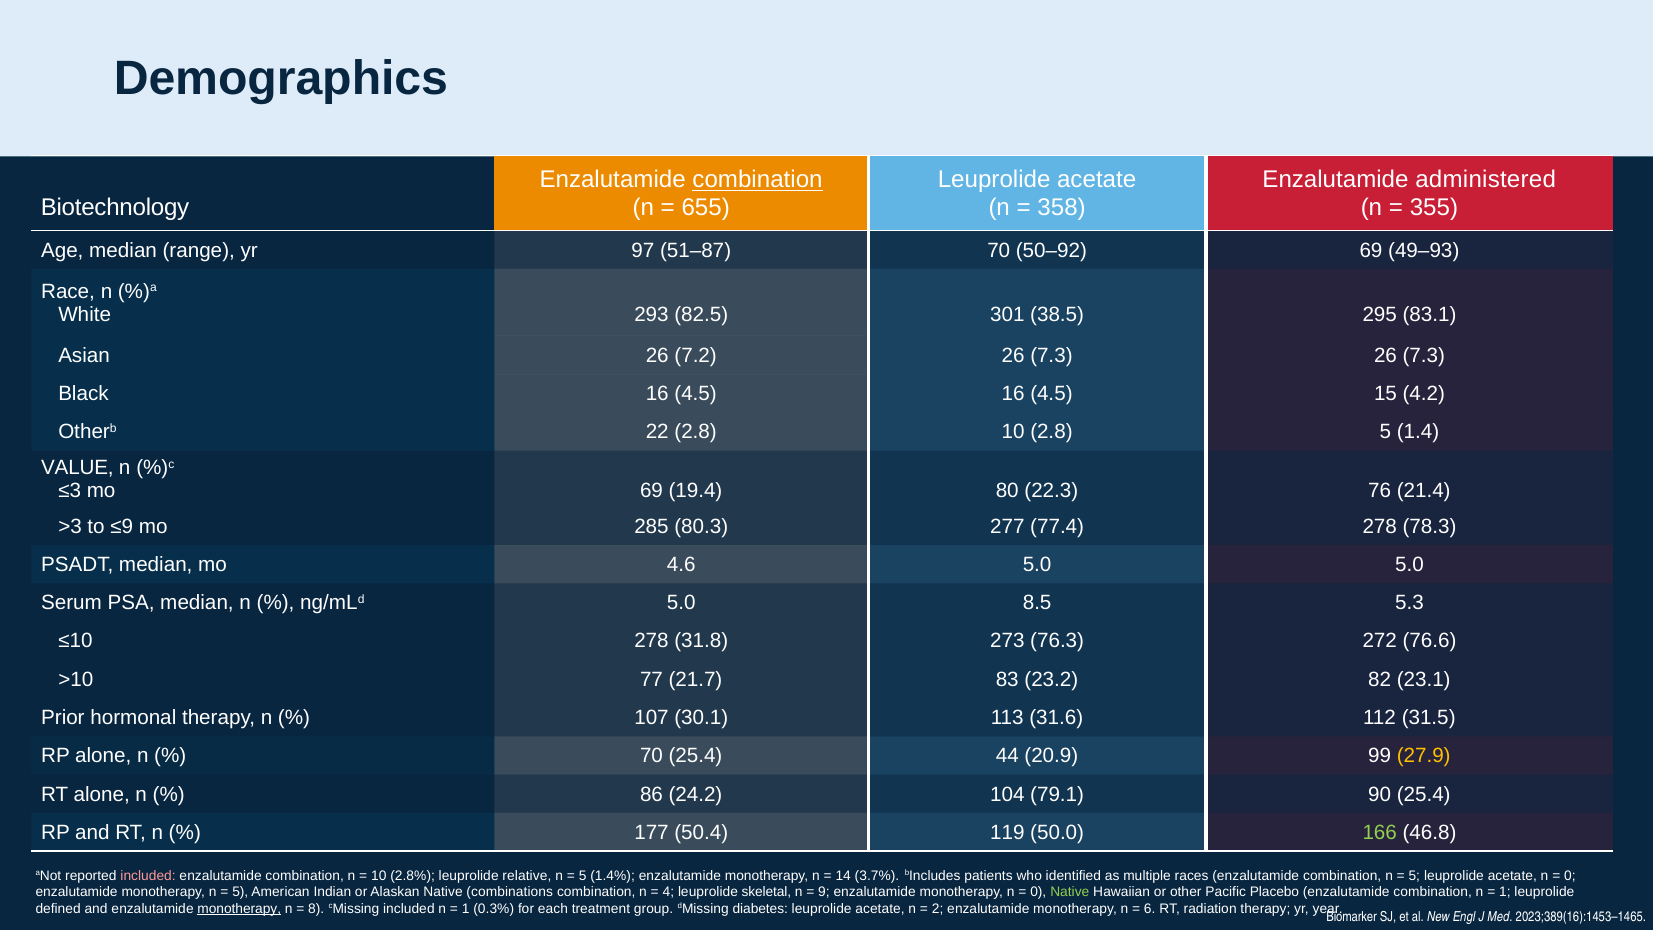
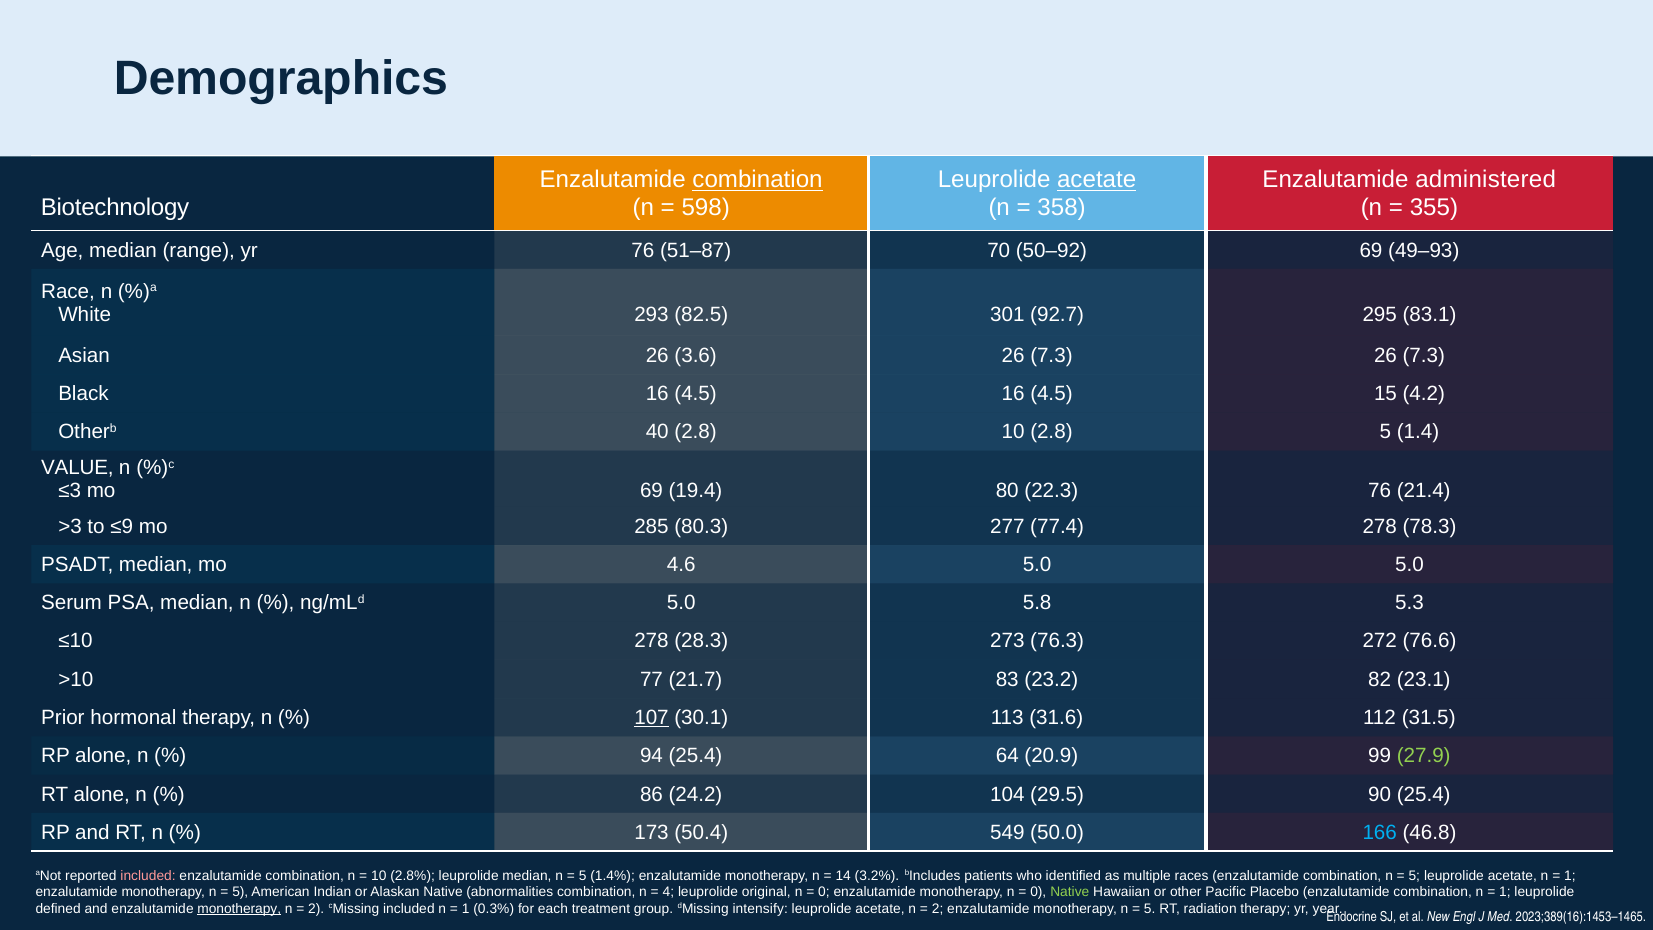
acetate underline: none -> present (1097, 180)
655: 655 -> 598 (706, 207)
yr 97: 97 -> 76 (643, 250)
38.5: 38.5 -> 92.7 (1057, 314)
7.2: 7.2 -> 3.6 (696, 355)
22: 22 -> 40 (657, 432)
8.5: 8.5 -> 5.8 (1037, 603)
31.8: 31.8 -> 28.3 (701, 641)
107 underline: none -> present (652, 718)
70: 70 -> 94 (651, 756)
44: 44 -> 64 (1007, 756)
27.9 colour: yellow -> light green (1424, 756)
79.1: 79.1 -> 29.5 (1057, 794)
177: 177 -> 173 (652, 832)
119: 119 -> 549 (1007, 832)
166 colour: light green -> light blue (1380, 832)
leuprolide relative: relative -> median (527, 875)
3.7%: 3.7% -> 3.2% (877, 875)
0: 0 -> 1 (1570, 875)
combinations: combinations -> abnormalities (510, 892)
skeletal: skeletal -> original (766, 892)
9: 9 -> 0 (824, 892)
8: 8 -> 2 (316, 908)
diabetes: diabetes -> intensify (760, 908)
6: 6 -> 5 (1150, 908)
Biomarker: Biomarker -> Endocrine (1352, 916)
